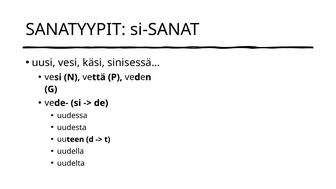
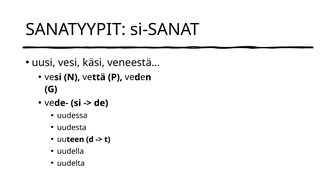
sinisessä…: sinisessä… -> veneestä… (134, 63)
